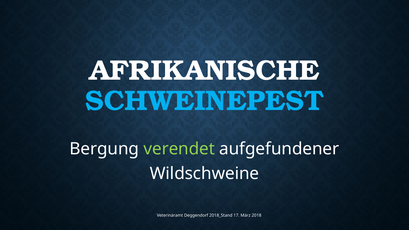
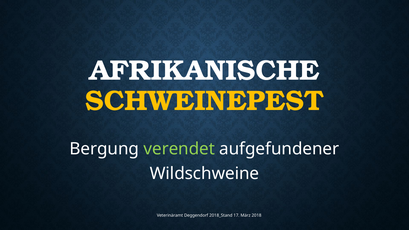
SCHWEINEPEST colour: light blue -> yellow (204, 101)
